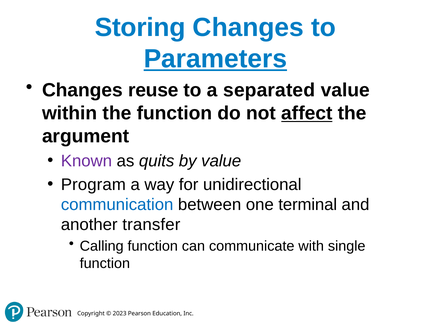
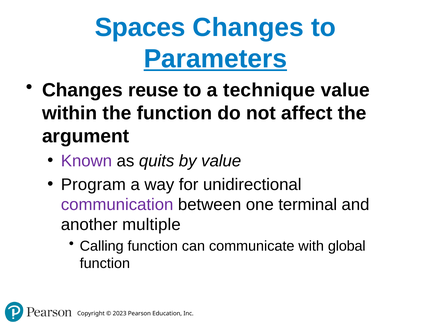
Storing: Storing -> Spaces (140, 27)
separated: separated -> technique (269, 90)
affect underline: present -> none (307, 113)
communication colour: blue -> purple (117, 205)
transfer: transfer -> multiple (151, 225)
single: single -> global (347, 246)
